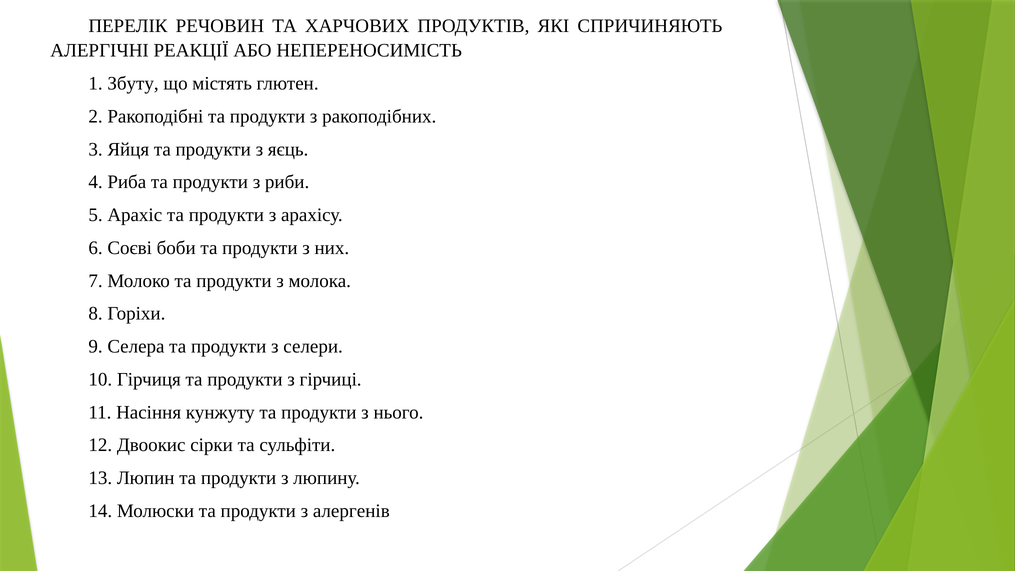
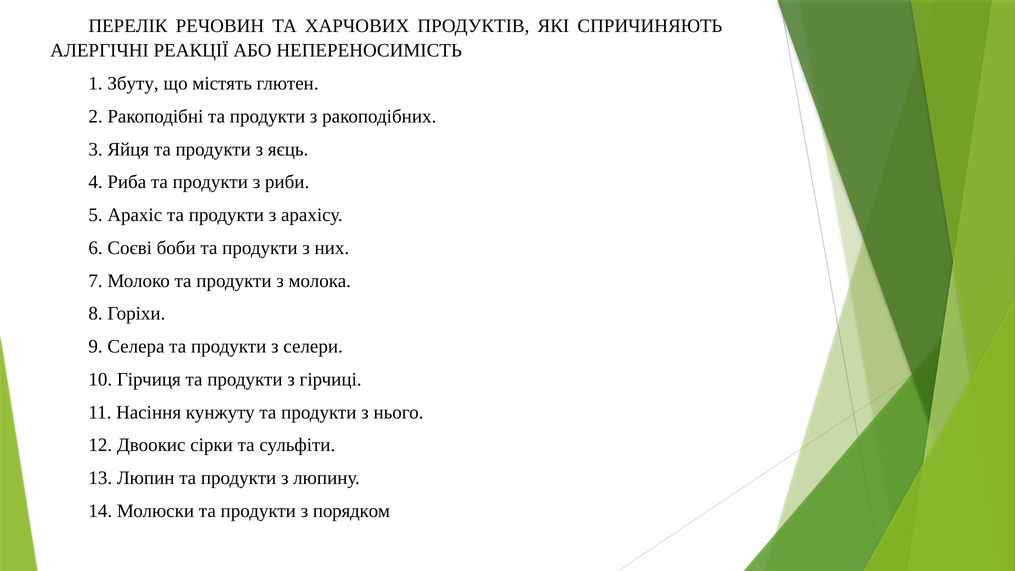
алергенів: алергенів -> порядком (351, 511)
